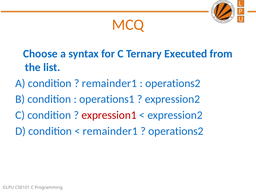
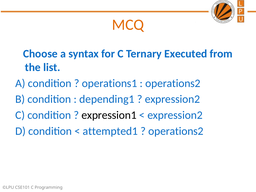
remainder1: remainder1 -> operations1 (110, 83)
operations1: operations1 -> depending1 (107, 99)
expression1 colour: red -> black (109, 115)
remainder1: remainder1 -> attempted1 (110, 131)
